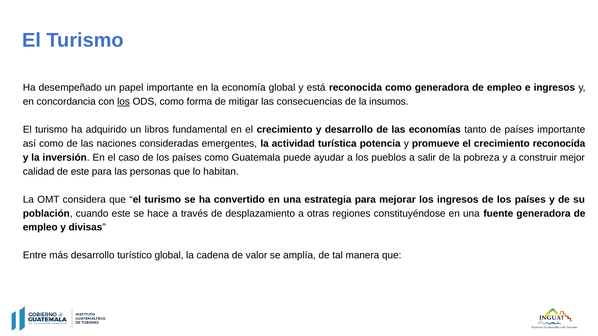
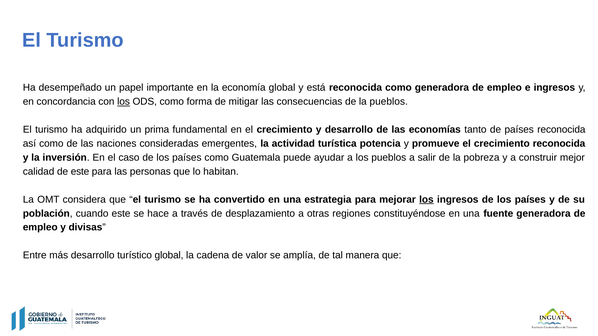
la insumos: insumos -> pueblos (389, 102)
libros: libros -> prima (157, 130)
países importante: importante -> reconocida (561, 130)
los underline: none -> present (426, 200)
